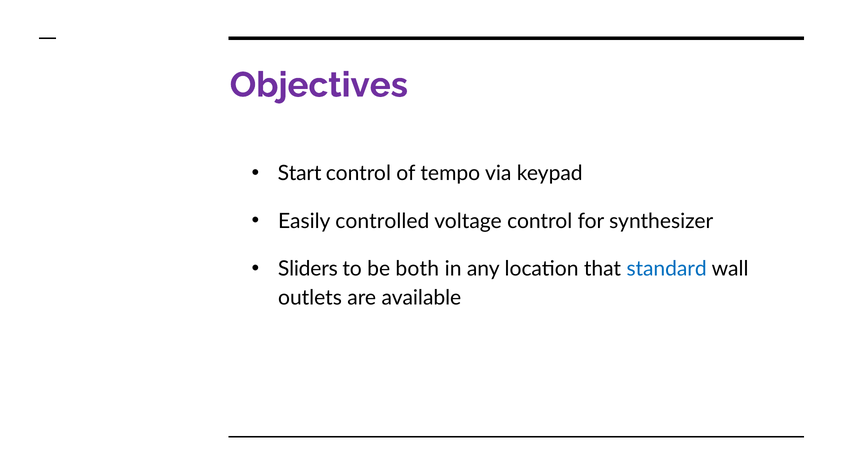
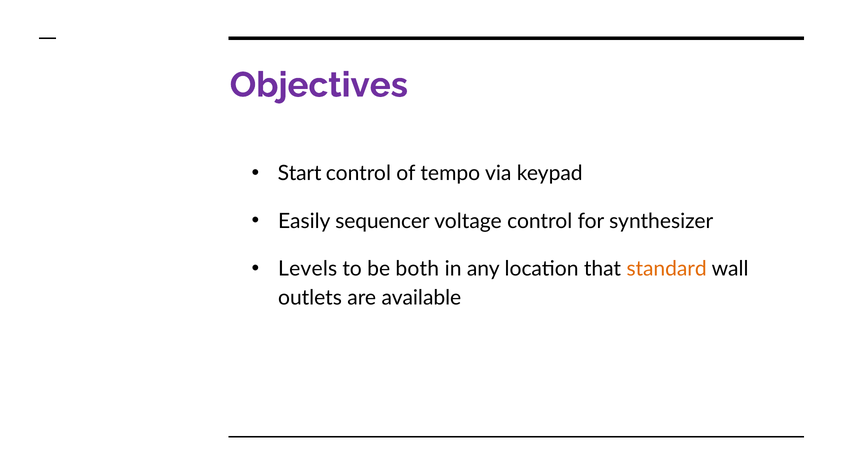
controlled: controlled -> sequencer (382, 221)
Sliders: Sliders -> Levels (308, 269)
standard colour: blue -> orange (667, 269)
